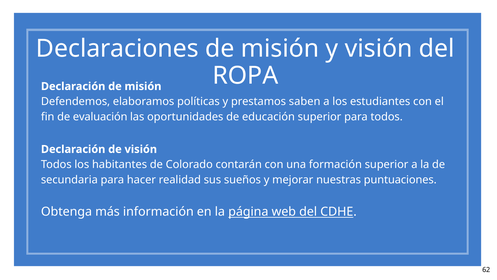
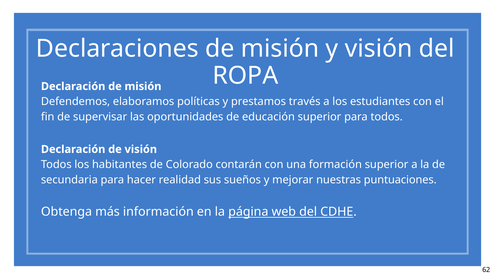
saben: saben -> través (305, 101)
evaluación: evaluación -> supervisar (100, 117)
